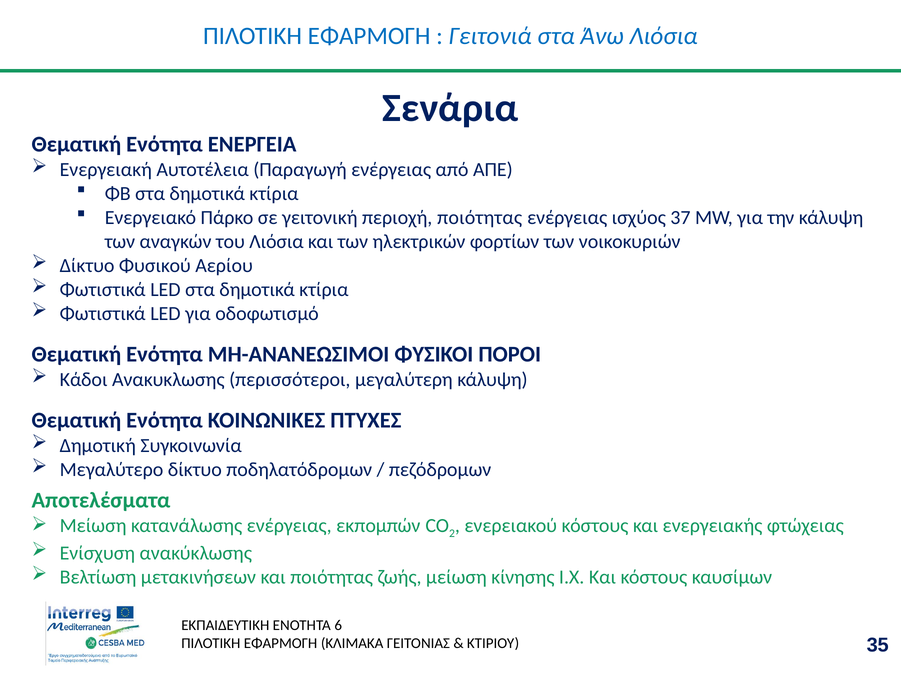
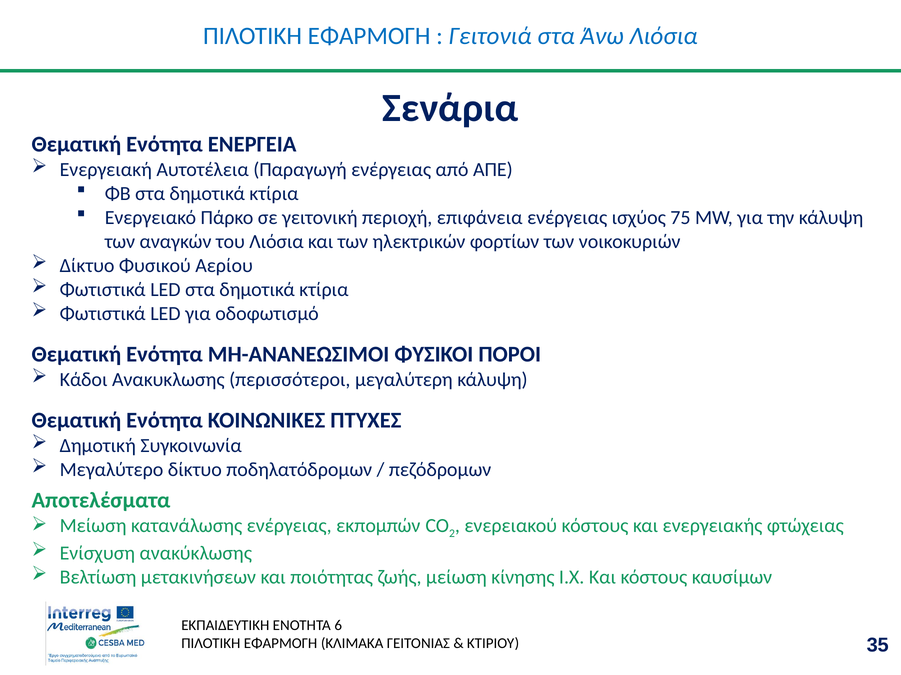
περιοχή ποιότητας: ποιότητας -> επιφάνεια (480, 218)
37: 37 -> 75 (680, 218)
